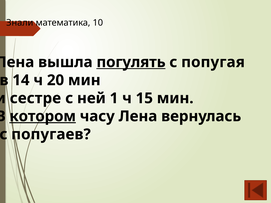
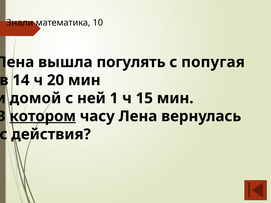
погулять underline: present -> none (131, 62)
сестре: сестре -> домой (35, 98)
попугаев: попугаев -> действия (51, 134)
